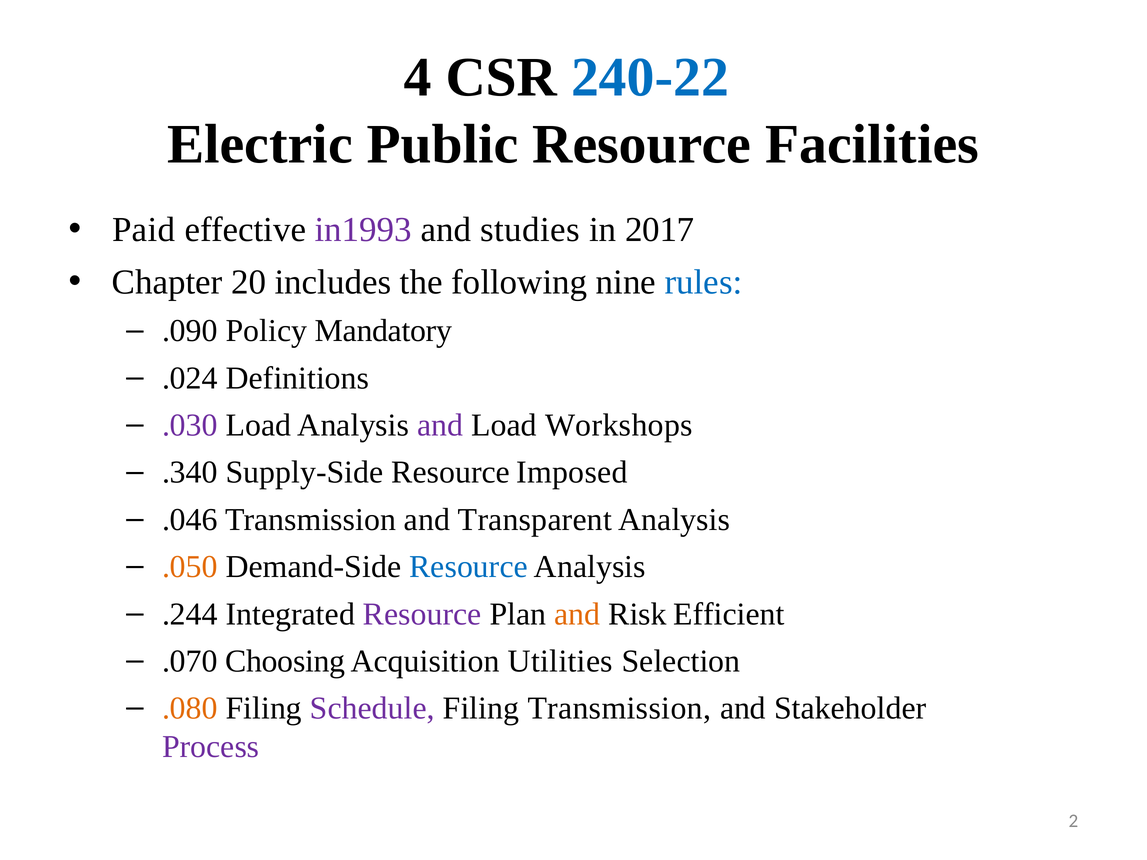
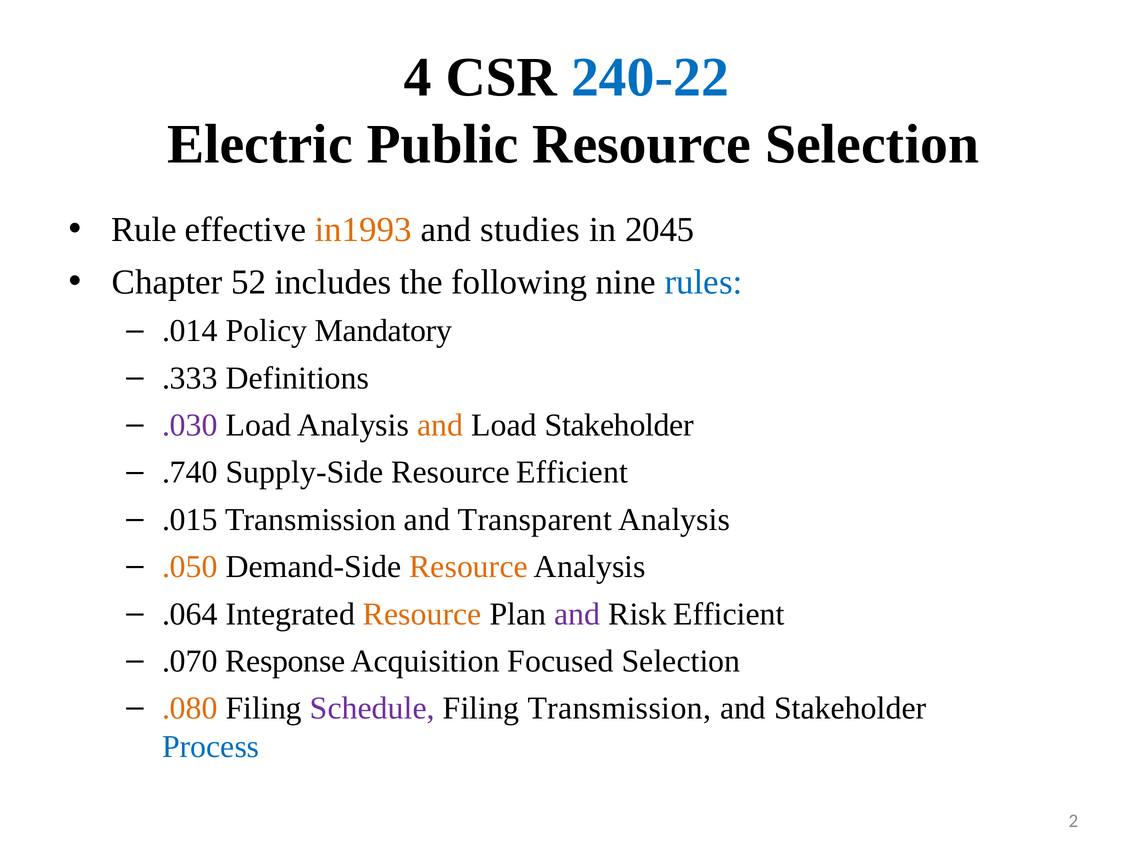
Resource Facilities: Facilities -> Selection (872, 144)
Paid: Paid -> Rule (144, 230)
in1993 colour: purple -> orange (363, 230)
2017: 2017 -> 2045 (660, 230)
20: 20 -> 52 (249, 282)
.090: .090 -> .014 (190, 331)
.024: .024 -> .333 (190, 378)
and colour: purple -> orange (440, 425)
Load Workshops: Workshops -> Stakeholder (619, 425)
.340: .340 -> .740 (190, 473)
Resource Imposed: Imposed -> Efficient (572, 473)
.046: .046 -> .015 (190, 520)
Resource colour: blue -> orange (469, 567)
.244: .244 -> .064 (190, 614)
Resource colour: purple -> orange (422, 614)
and colour: orange -> purple (577, 614)
Choosing: Choosing -> Response (285, 661)
Utilities: Utilities -> Focused (561, 661)
Process colour: purple -> blue (211, 747)
